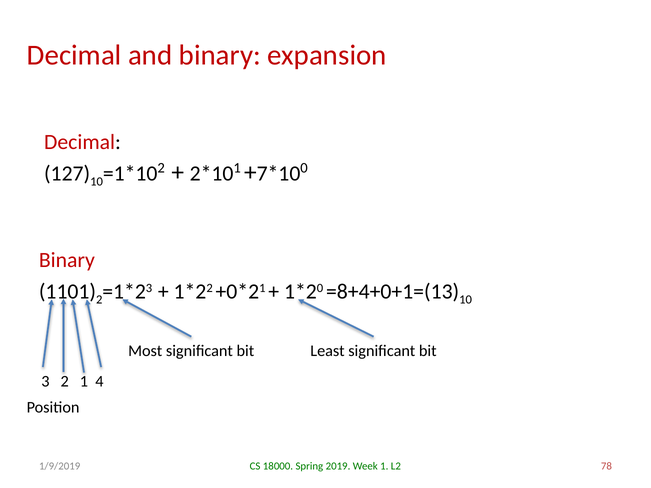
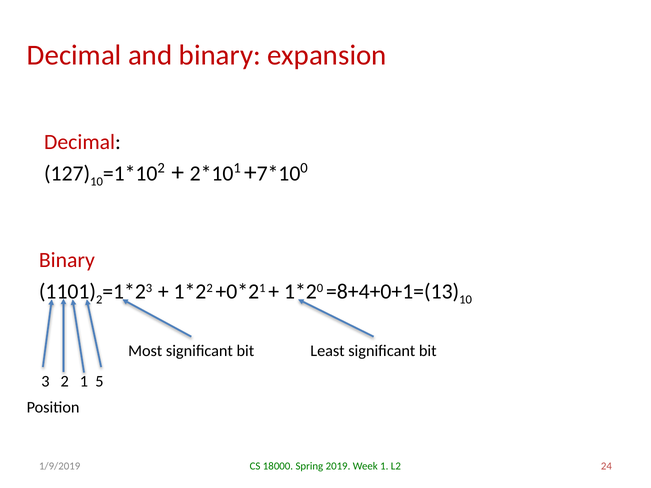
4: 4 -> 5 (99, 381)
78: 78 -> 24 (606, 466)
